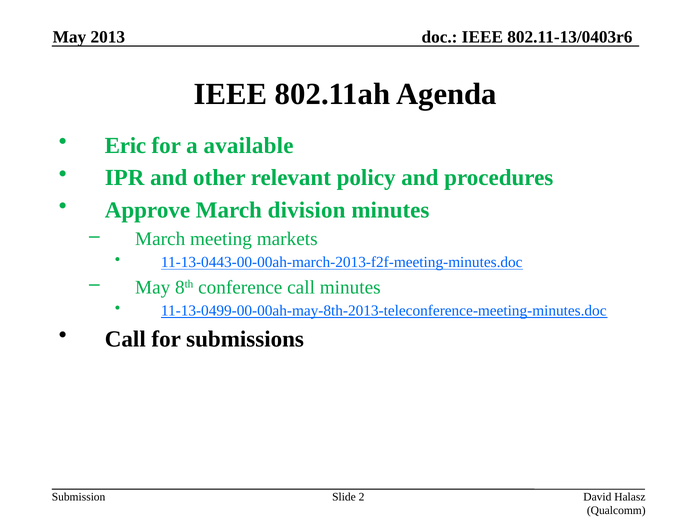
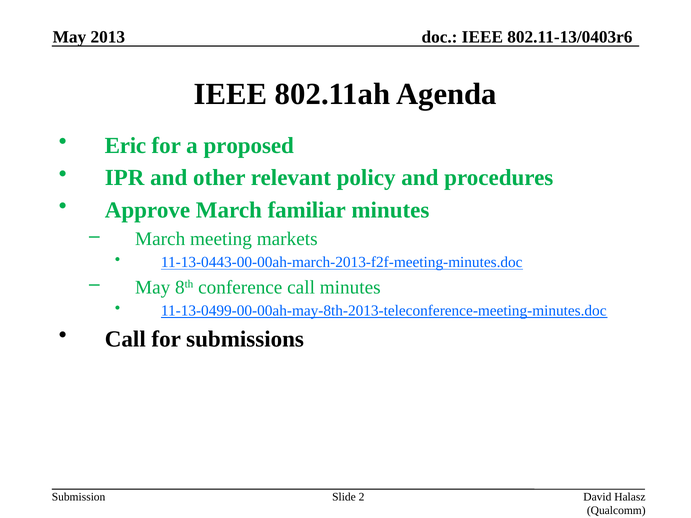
available: available -> proposed (249, 146)
division: division -> familiar (307, 210)
